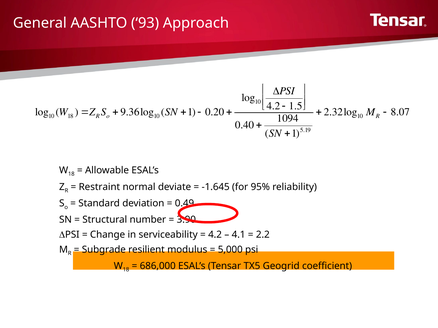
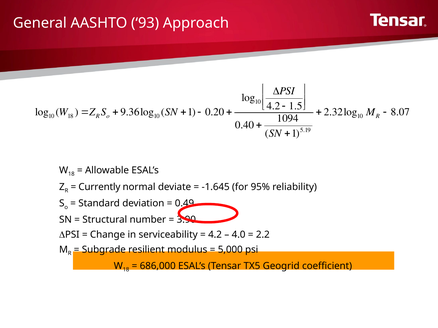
Restraint: Restraint -> Currently (99, 187)
4.1: 4.1 -> 4.0 (239, 235)
